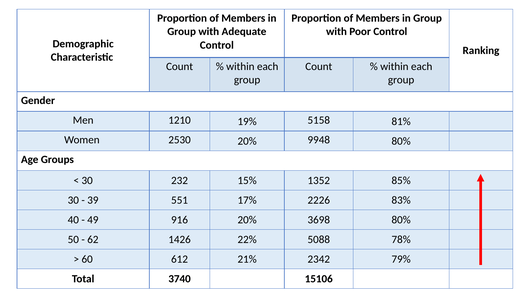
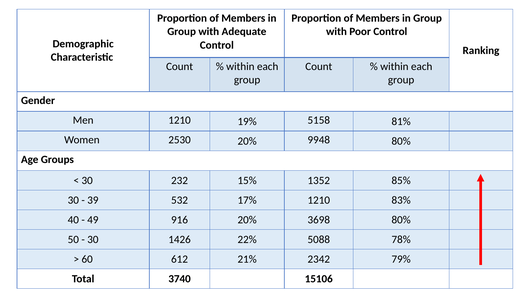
551: 551 -> 532 (180, 200)
17% 2226: 2226 -> 1210 (319, 200)
62: 62 -> 30 (93, 240)
